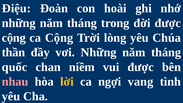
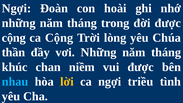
Điệu: Điệu -> Ngợi (16, 8)
quốc: quốc -> khúc (15, 67)
nhau colour: pink -> light blue (15, 82)
vang: vang -> triều (141, 82)
